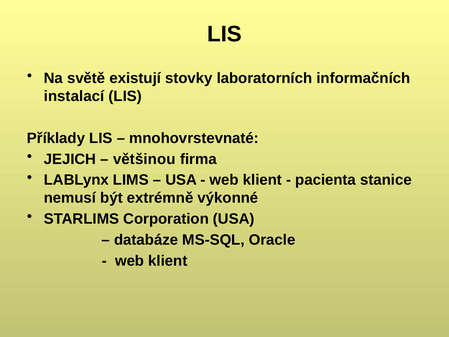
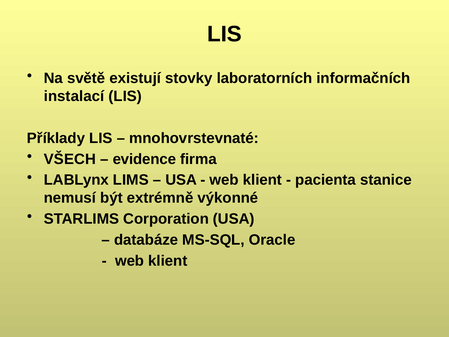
JEJICH: JEJICH -> VŠECH (70, 159)
většinou: většinou -> evidence (144, 159)
